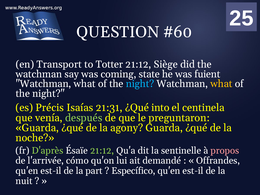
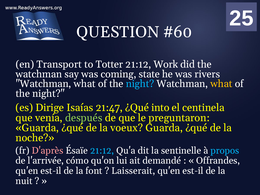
Siège: Siège -> Work (166, 64)
fuient: fuient -> rivers (207, 74)
Précis: Précis -> Dirige (50, 108)
21:31: 21:31 -> 21:47 (109, 108)
agony: agony -> voeux (127, 128)
D'après colour: light green -> pink (48, 151)
21:12 colour: light green -> light blue (102, 151)
propos colour: pink -> light blue (225, 151)
part: part -> font (94, 171)
Específico: Específico -> Laisserait (133, 171)
